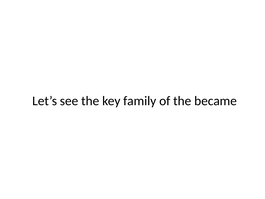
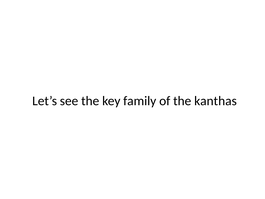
became: became -> kanthas (216, 101)
